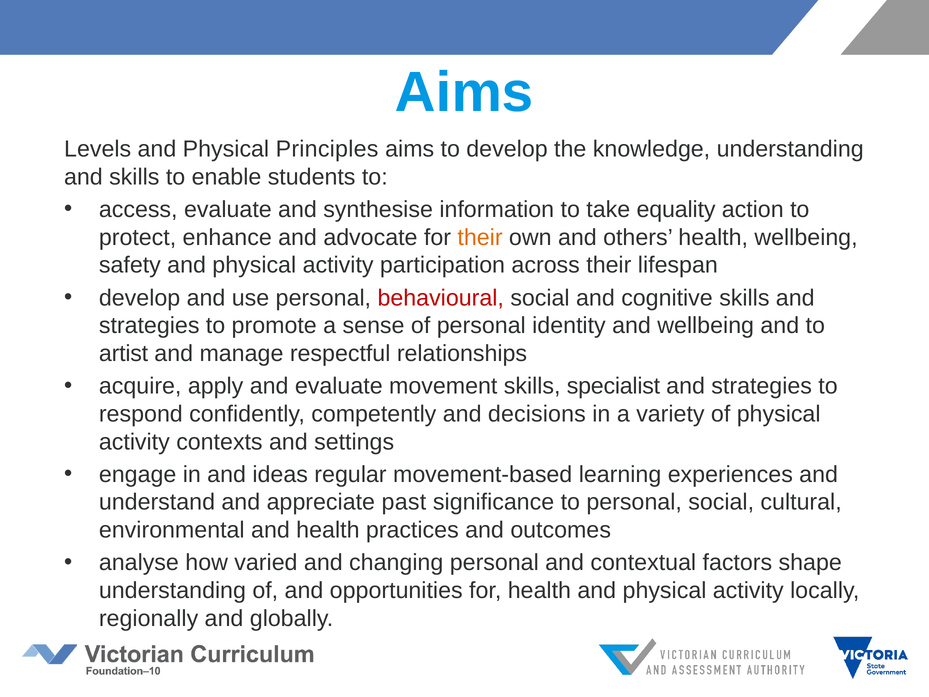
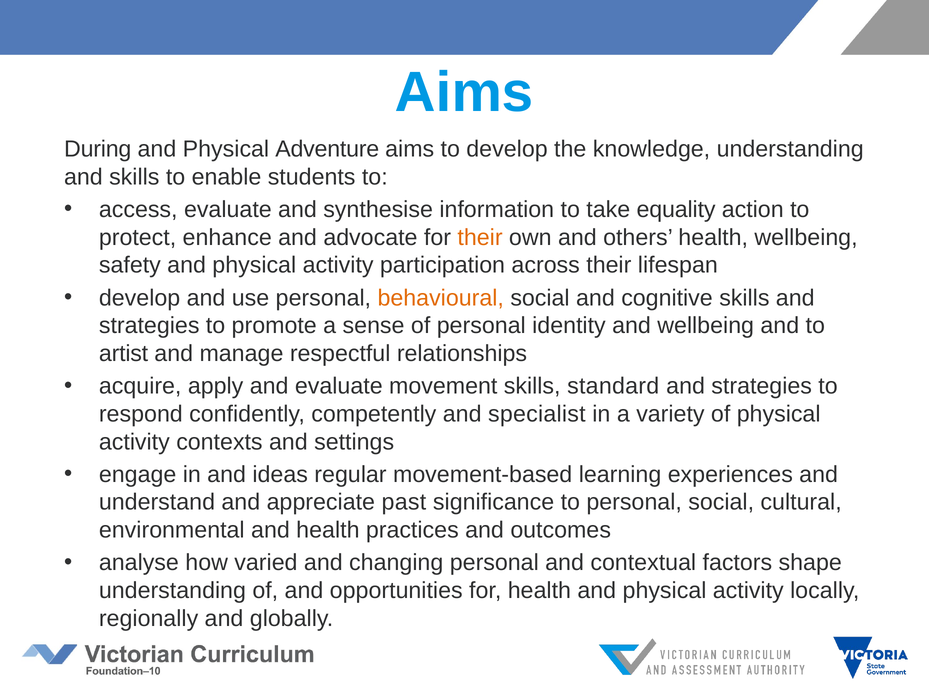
Levels: Levels -> During (98, 149)
Principles: Principles -> Adventure (327, 149)
behavioural colour: red -> orange (441, 298)
specialist: specialist -> standard (613, 386)
decisions: decisions -> specialist (537, 414)
